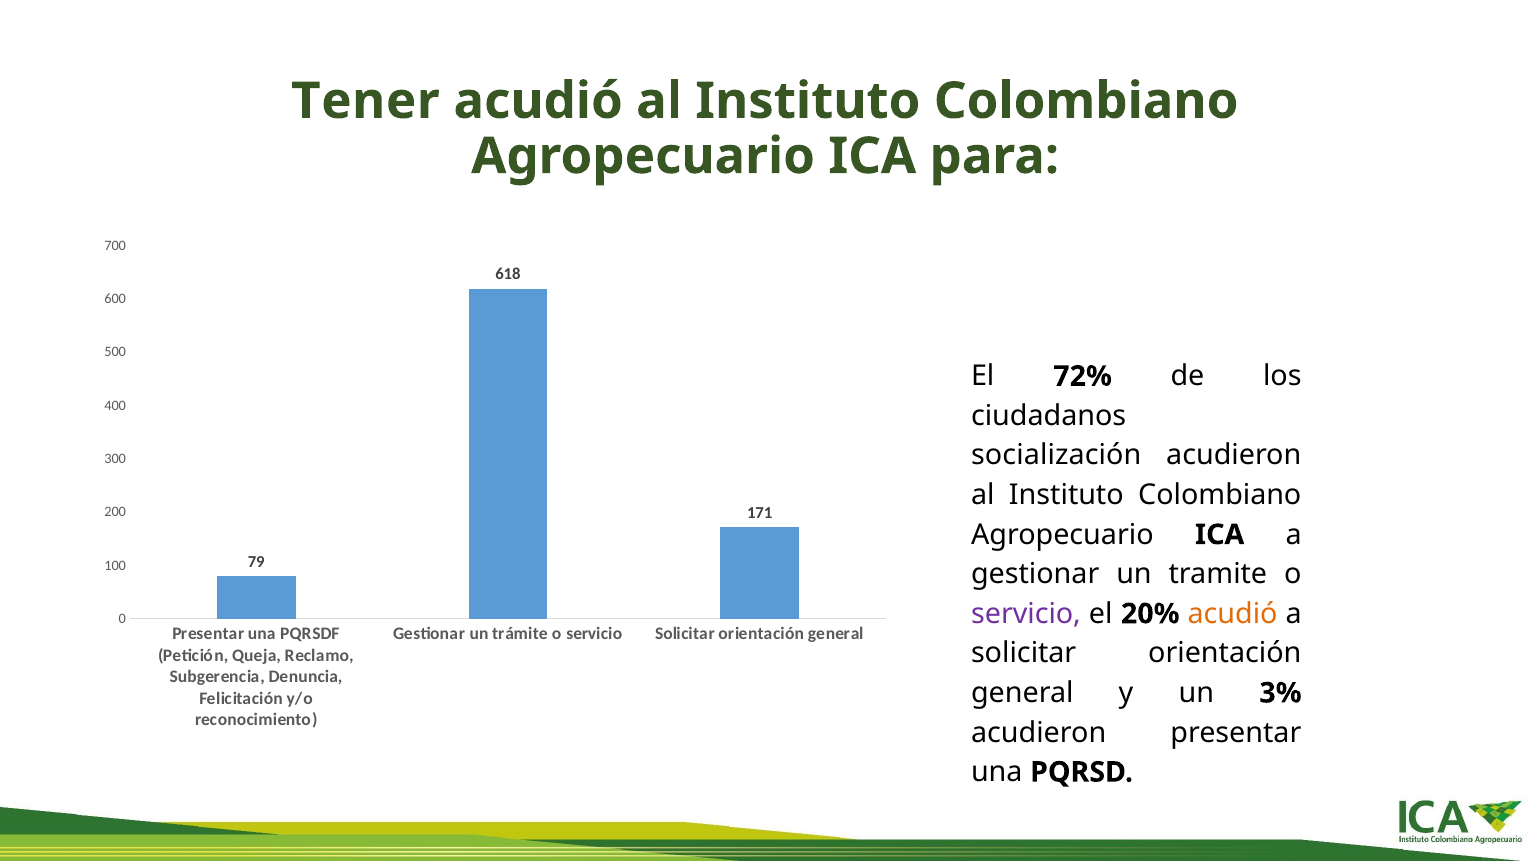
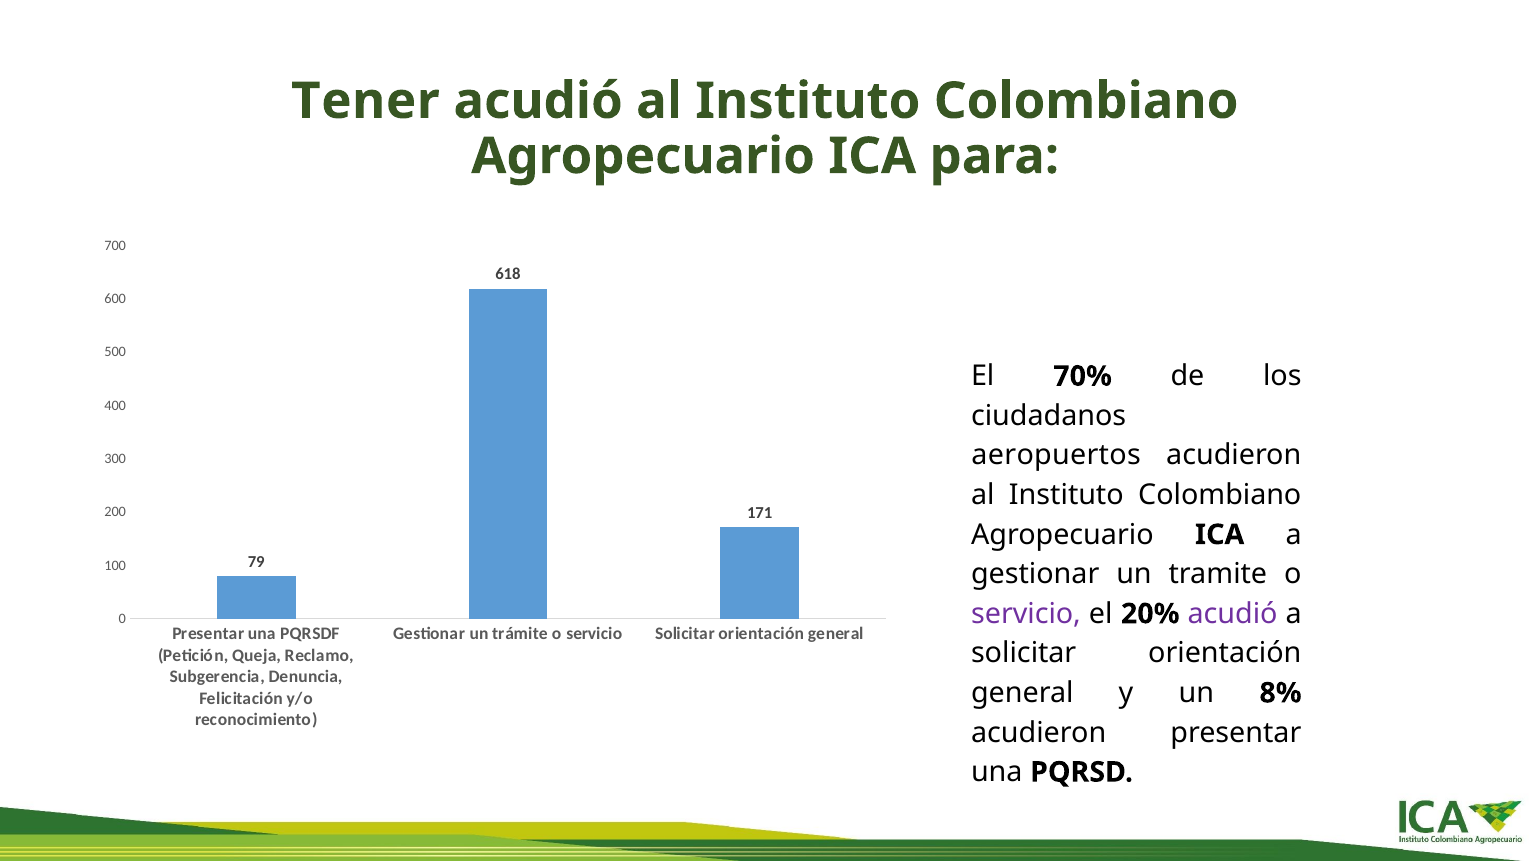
72%: 72% -> 70% (1083, 376)
socialización: socialización -> aeropuertos (1056, 456)
acudió colour: orange -> purple (1233, 614)
3%: 3% -> 8% (1281, 693)
